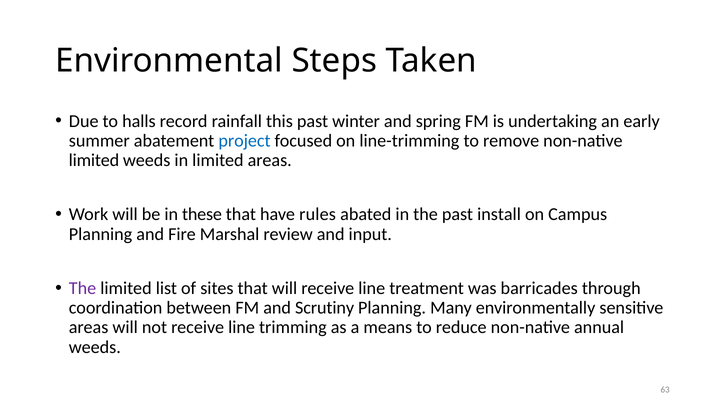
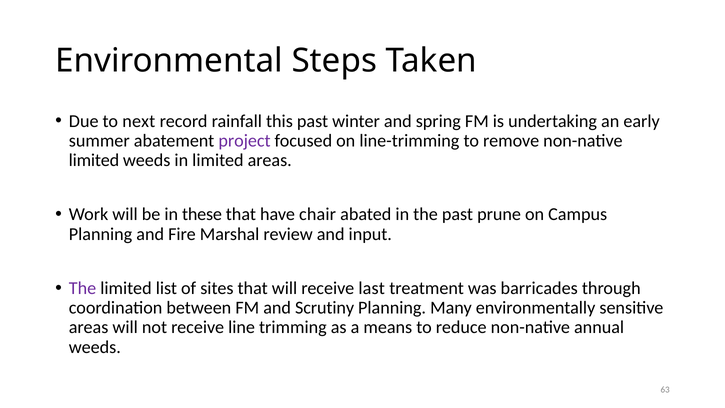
halls: halls -> next (139, 121)
project colour: blue -> purple (244, 141)
rules: rules -> chair (318, 214)
install: install -> prune (499, 214)
will receive line: line -> last (372, 288)
